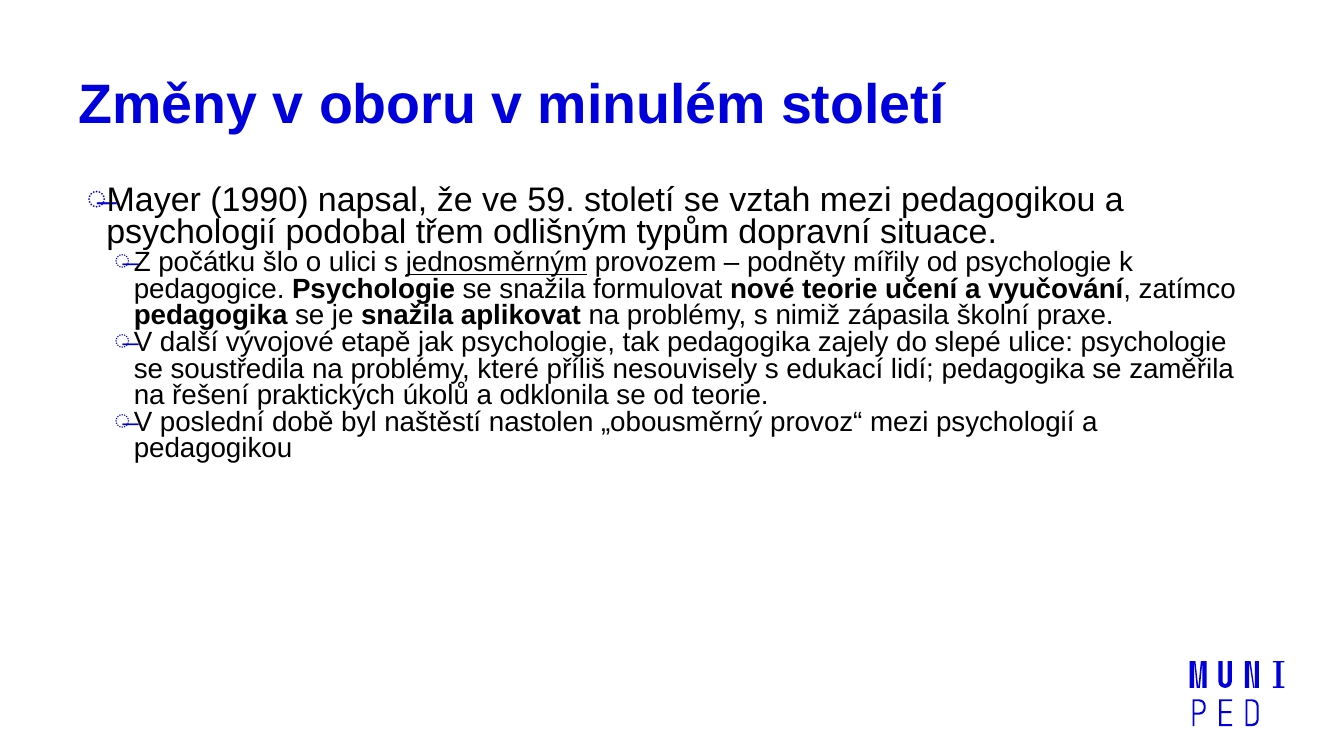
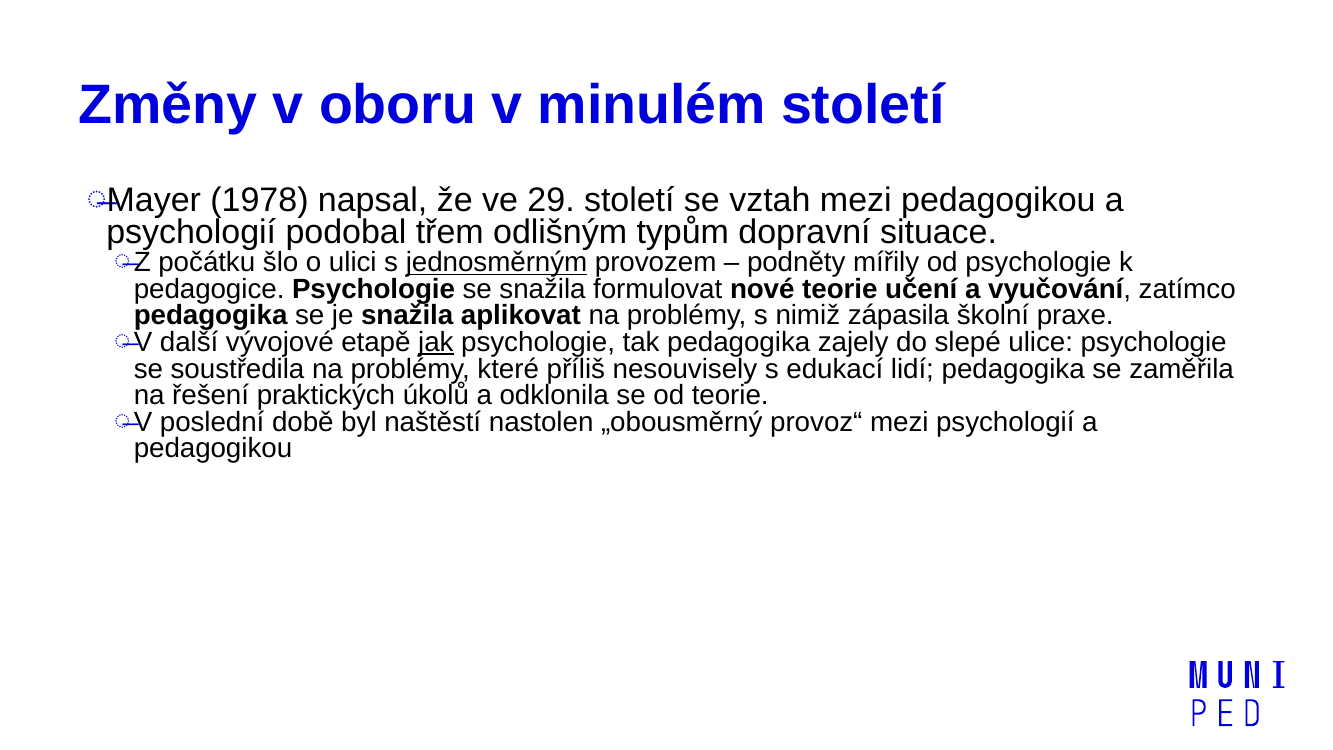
1990: 1990 -> 1978 (260, 200)
59: 59 -> 29 (551, 200)
jak underline: none -> present (436, 342)
